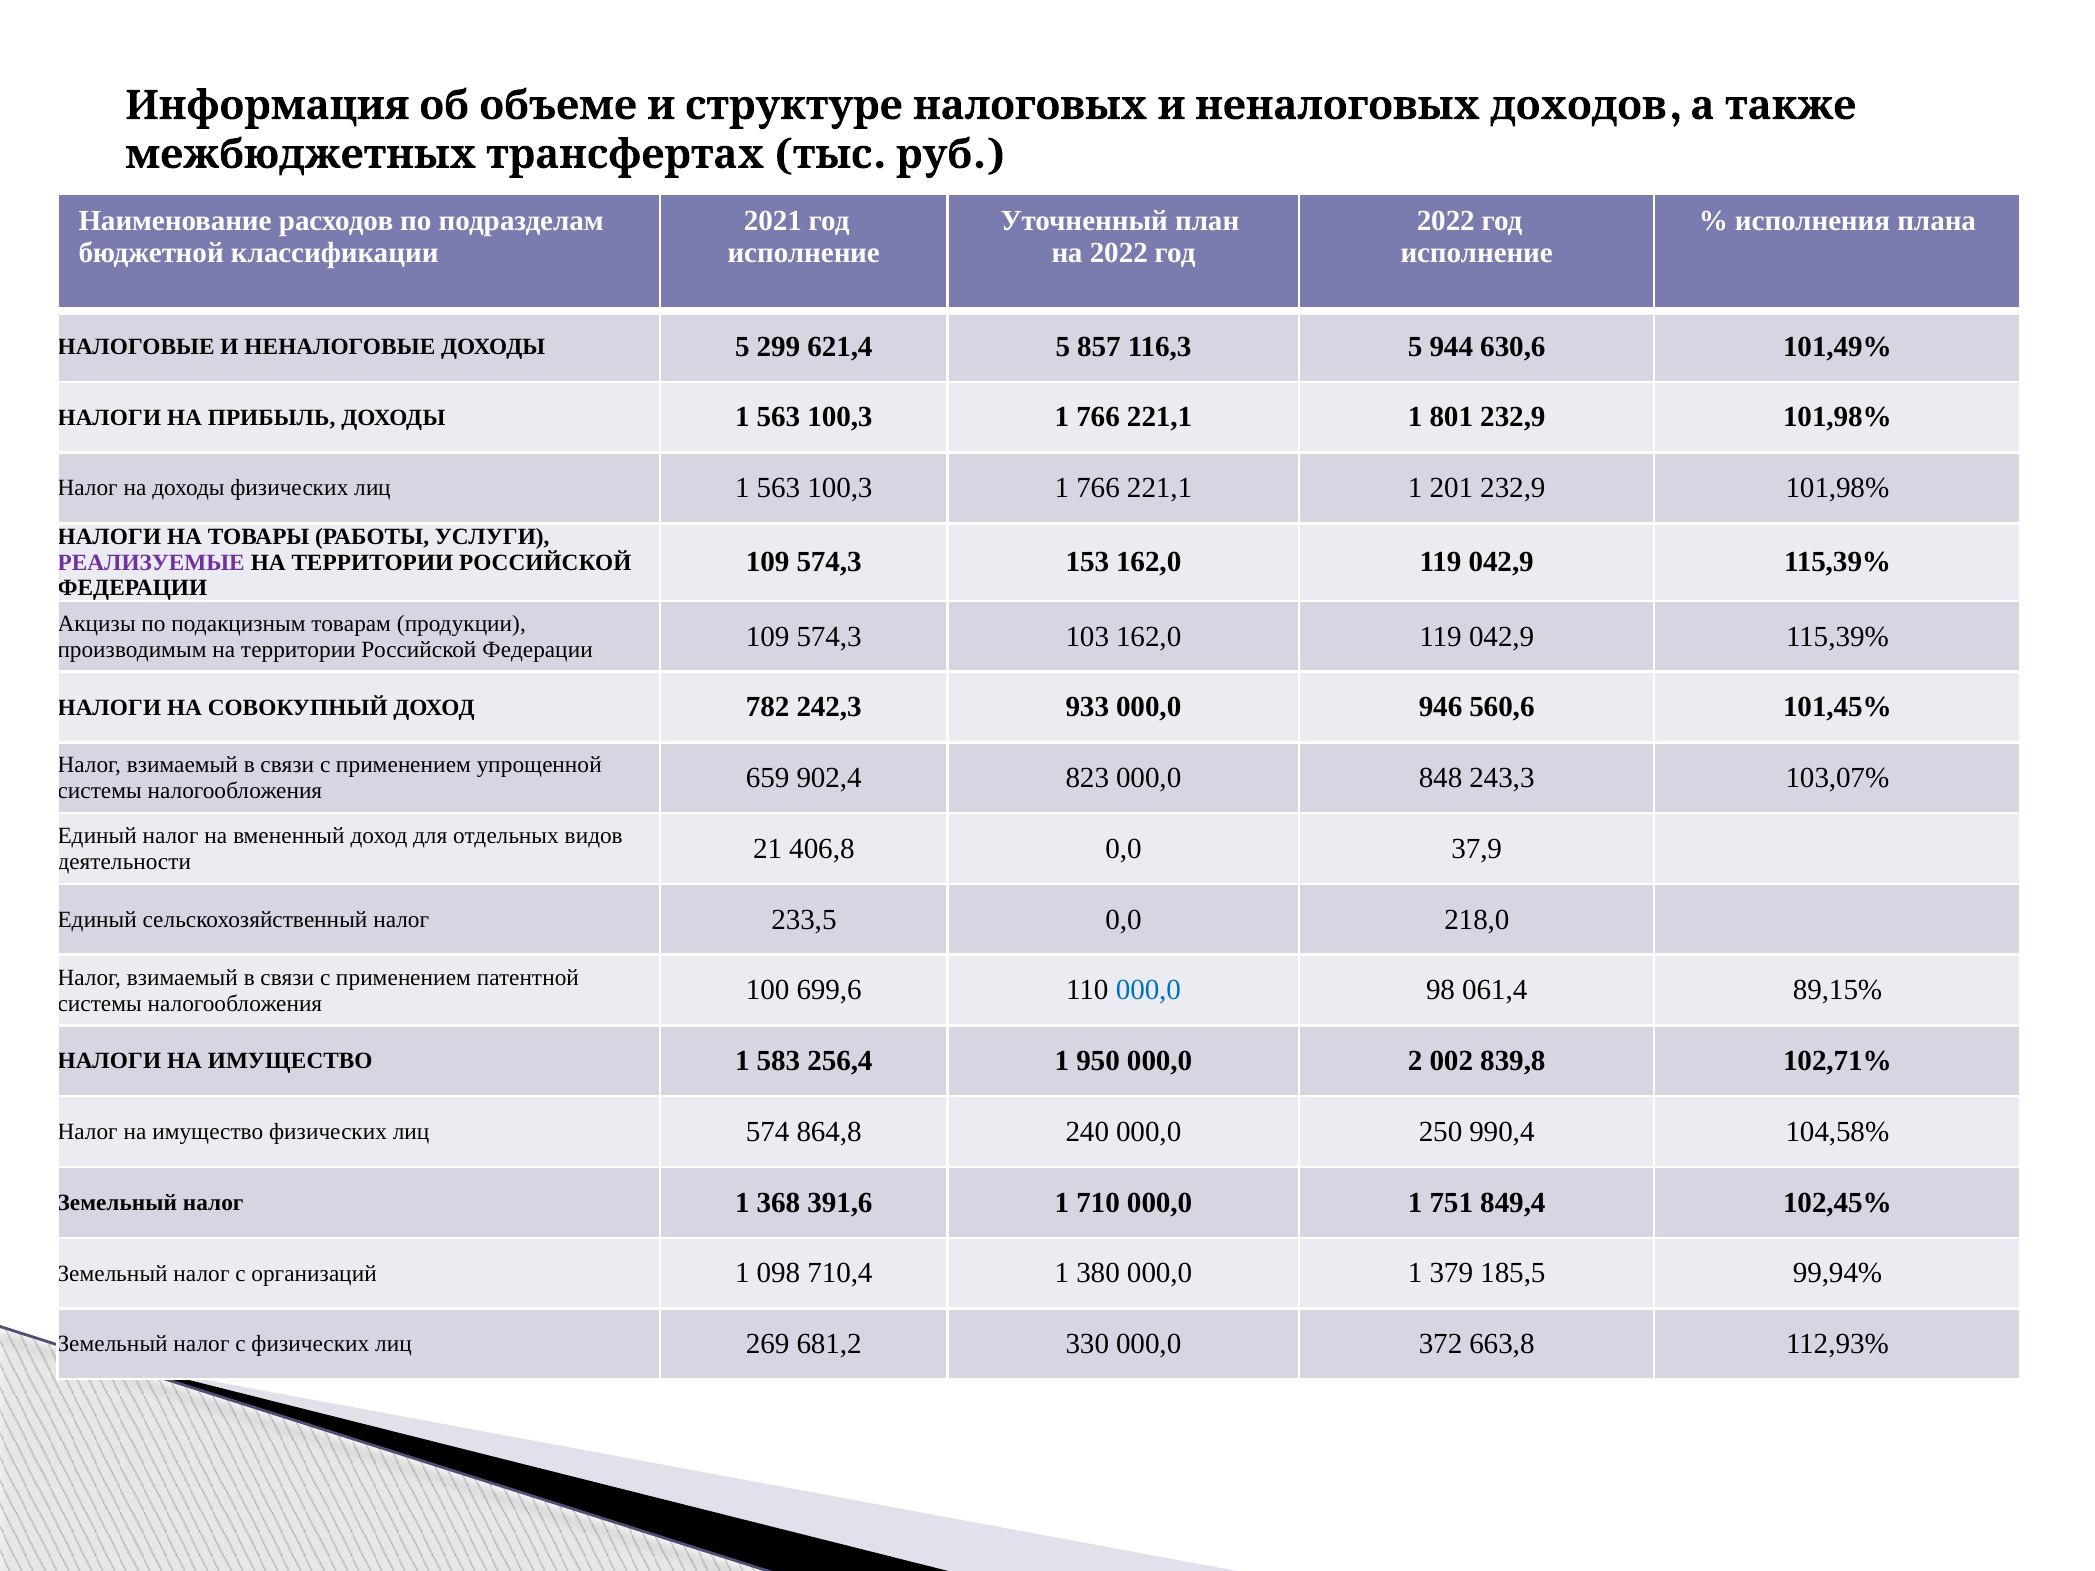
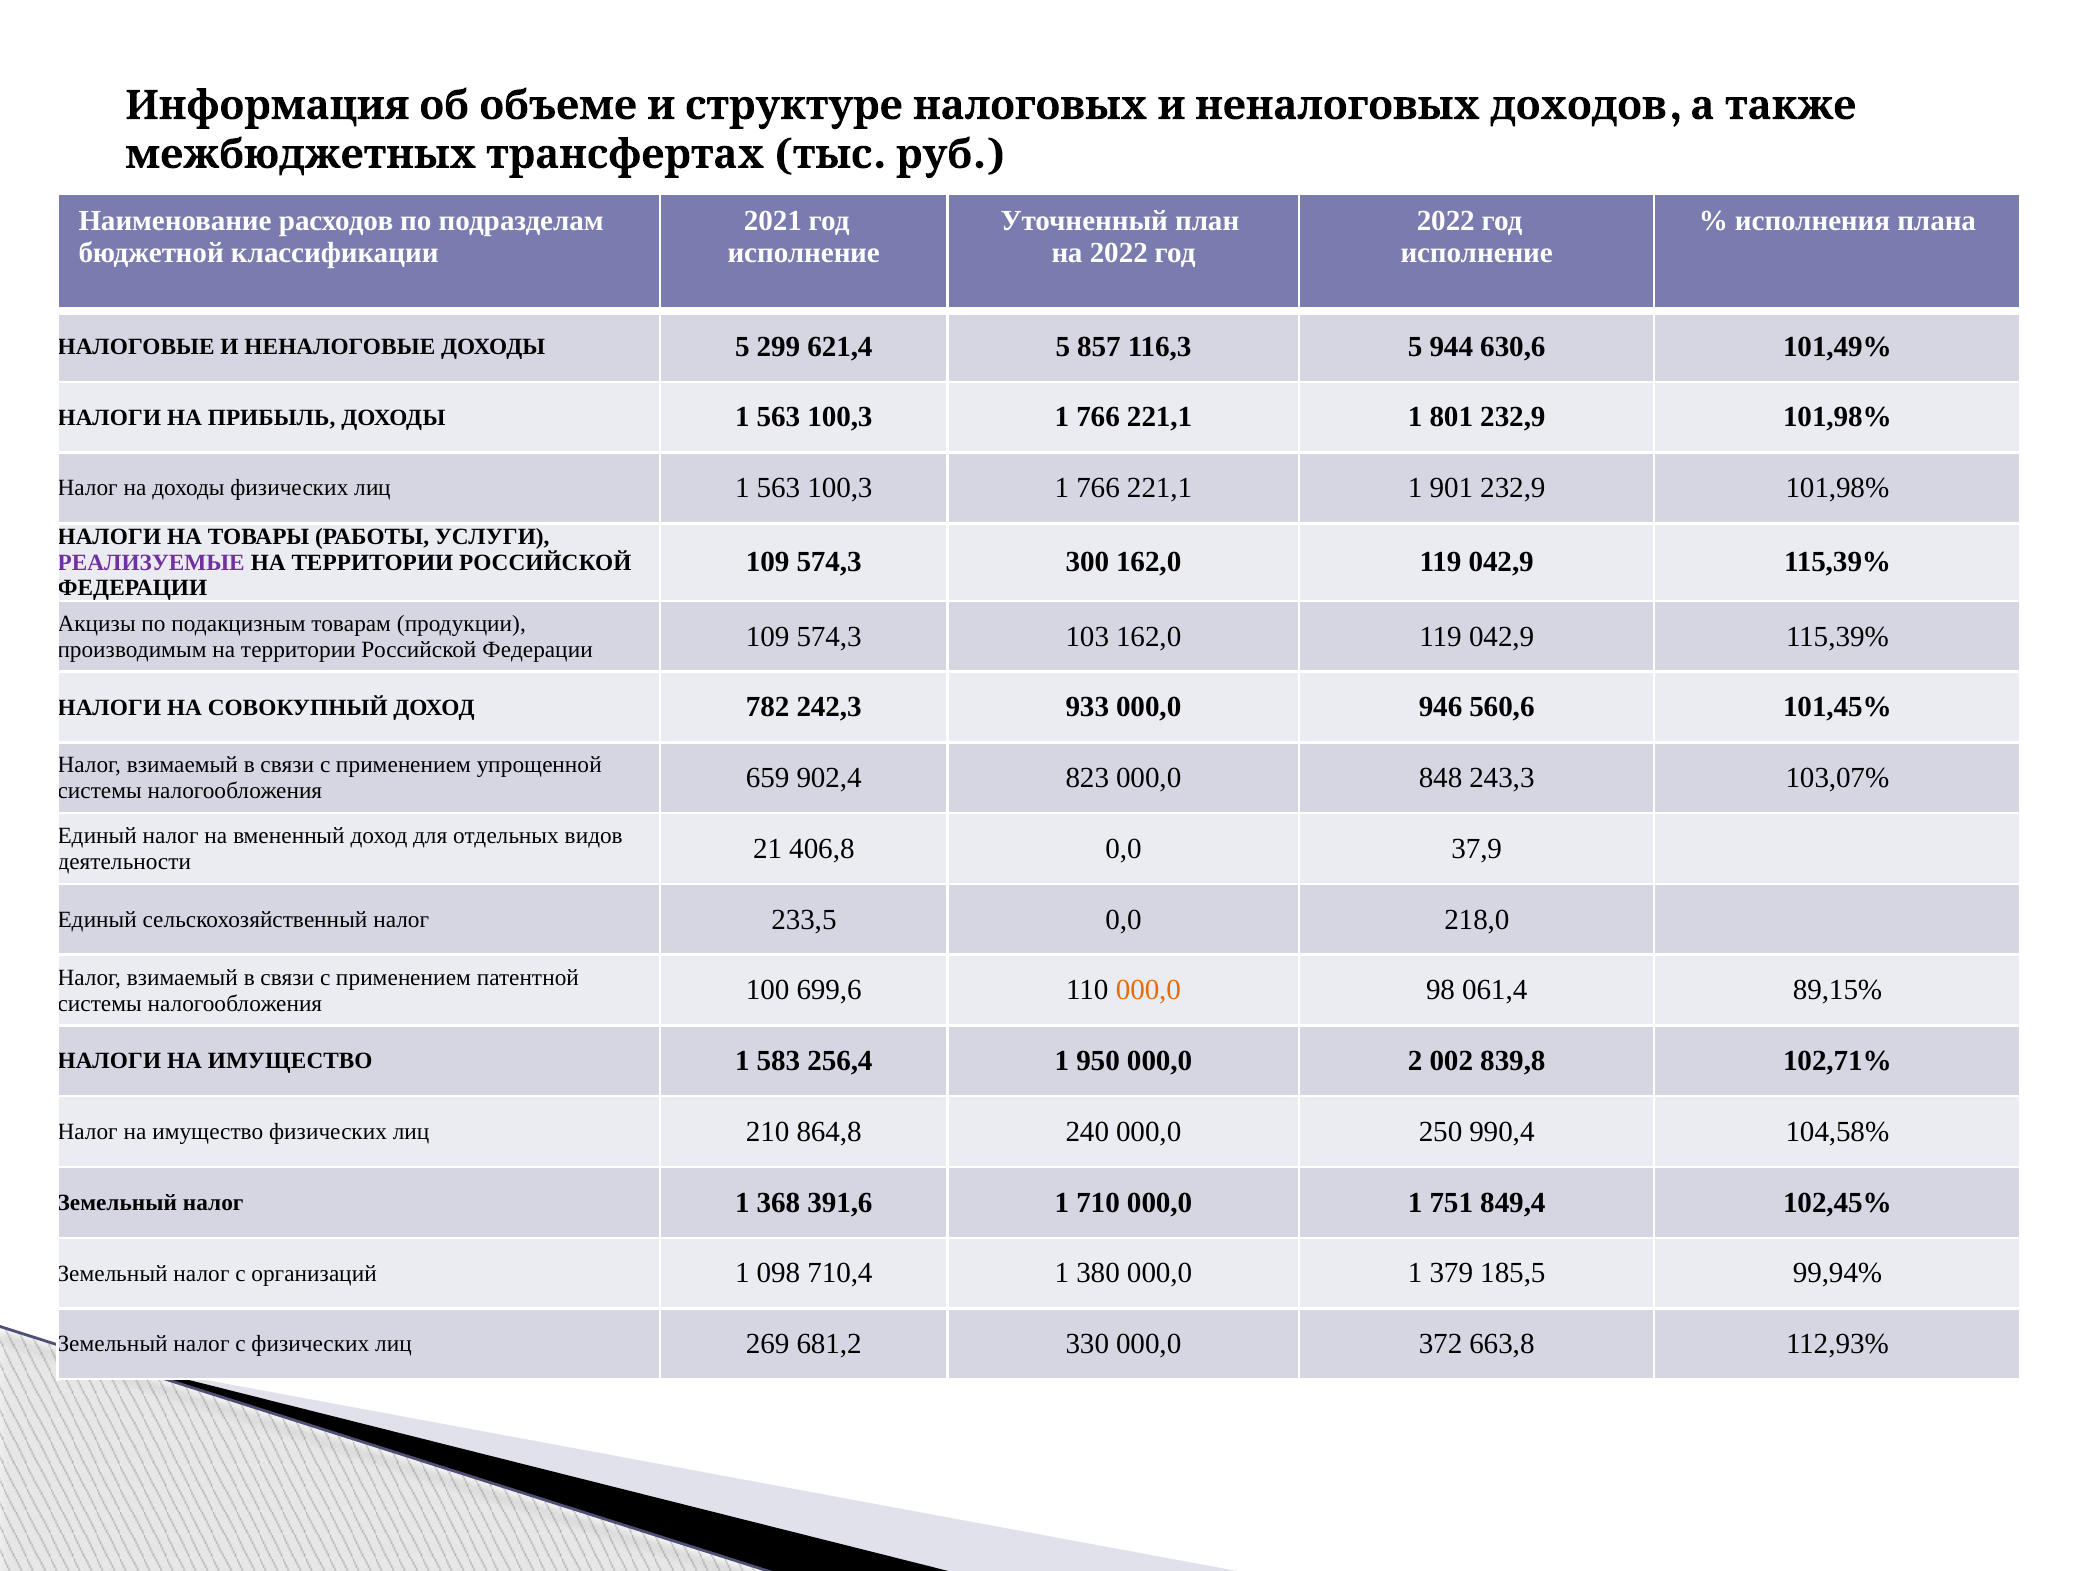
201: 201 -> 901 (1451, 488)
153: 153 -> 300 (1087, 562)
000,0 colour: blue -> orange (1148, 990)
574: 574 -> 210 (768, 1132)
